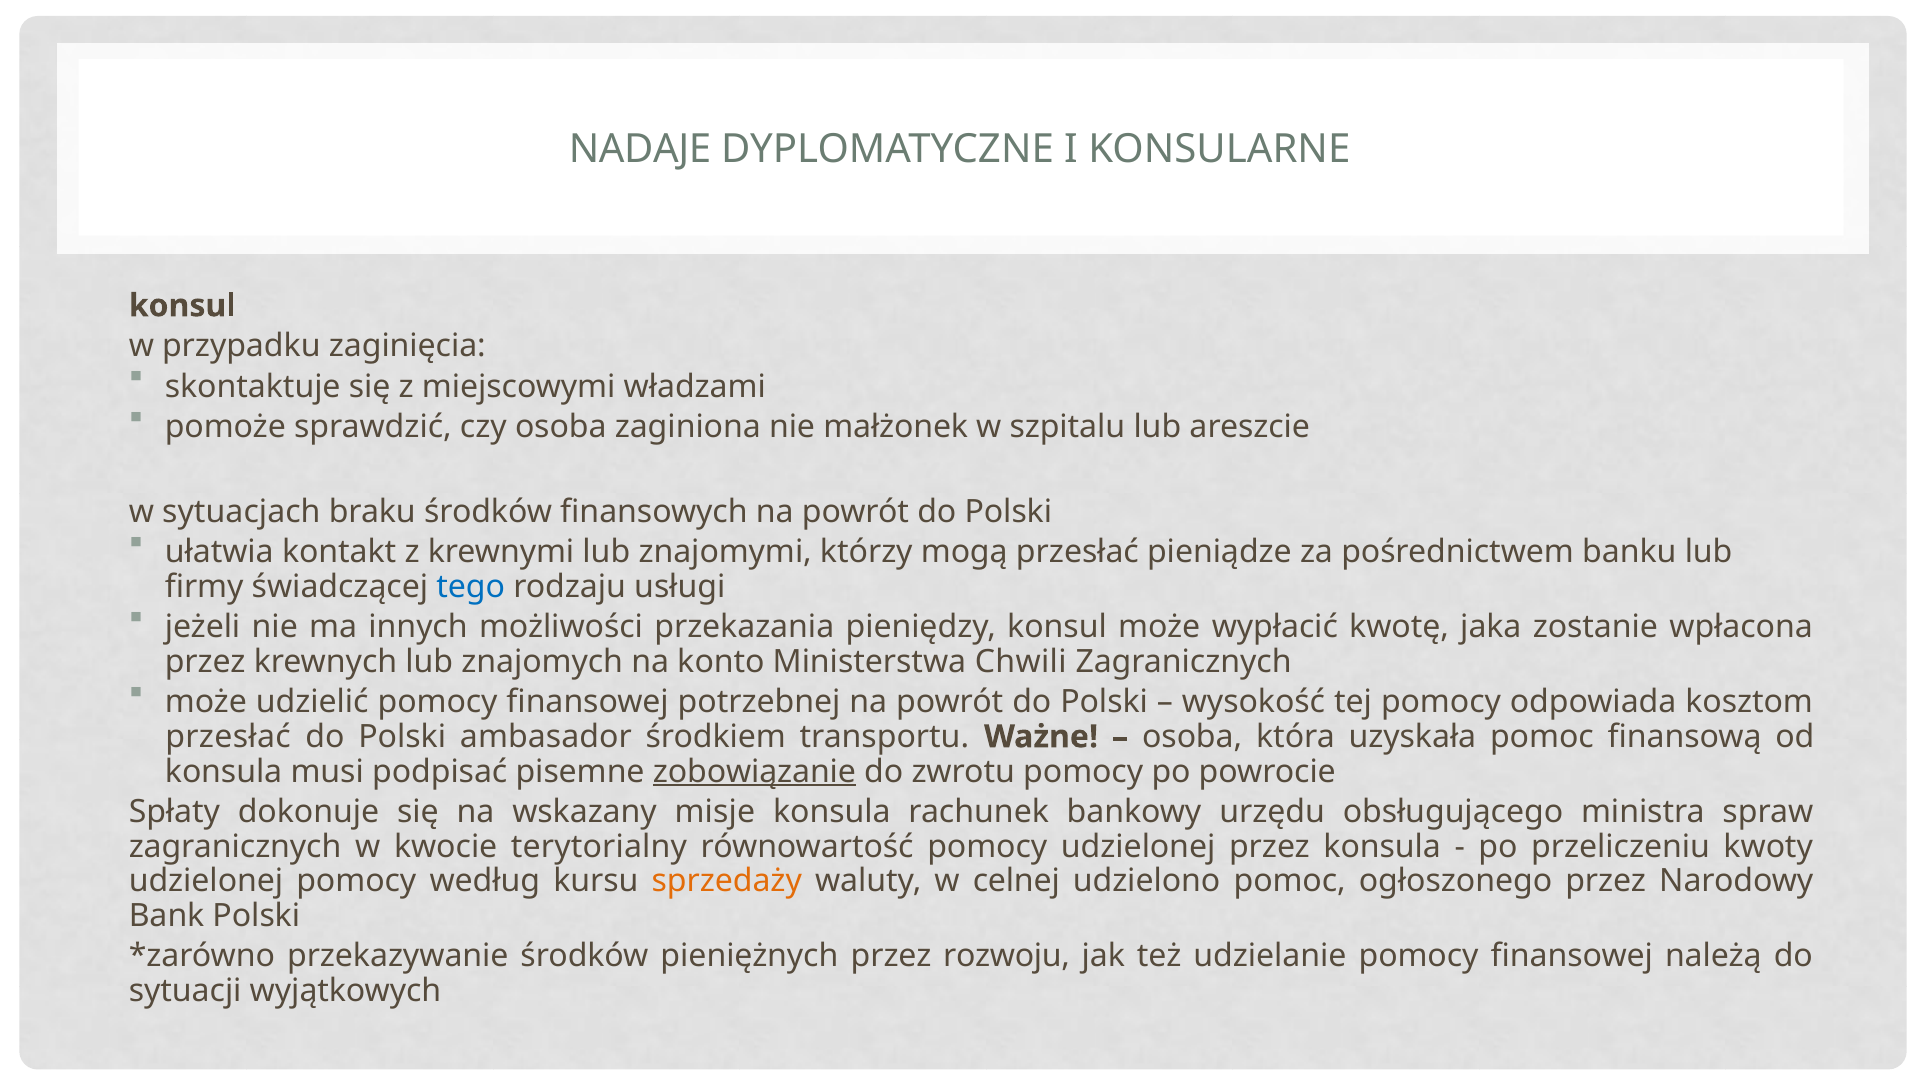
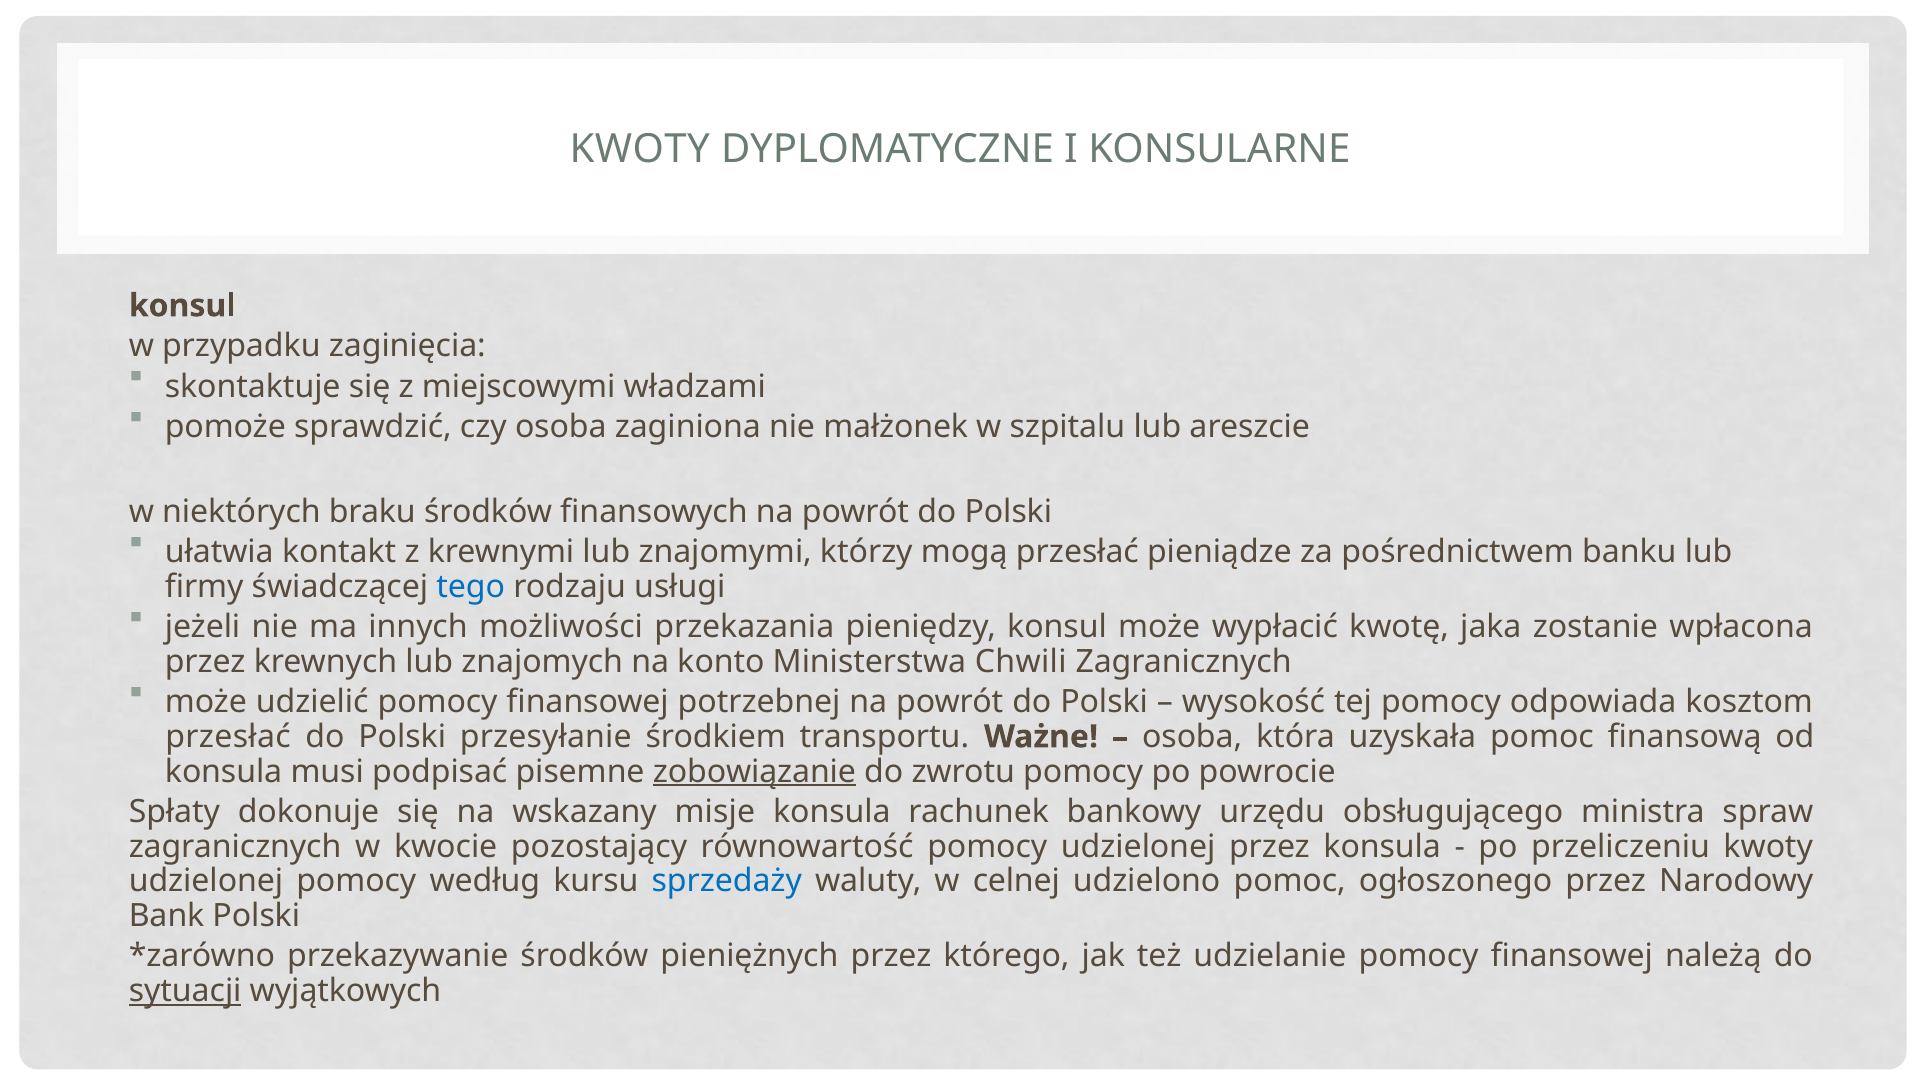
NADAJE: NADAJE -> KWOTY (640, 149)
sytuacjach: sytuacjach -> niektórych (241, 511)
ambasador: ambasador -> przesyłanie (546, 736)
terytorialny: terytorialny -> pozostający (599, 846)
sprzedaży colour: orange -> blue (727, 881)
rozwoju: rozwoju -> którego (1007, 956)
sytuacji underline: none -> present (185, 990)
